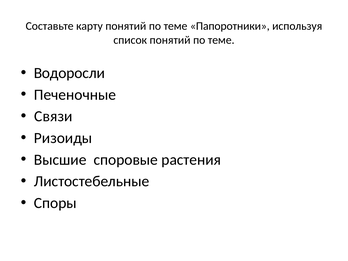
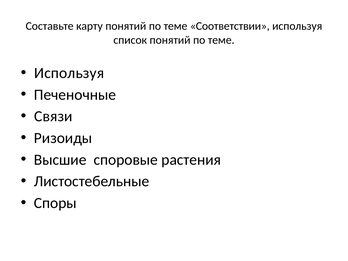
Папоротники: Папоротники -> Соответствии (230, 26)
Водоросли: Водоросли -> Используя (69, 73)
